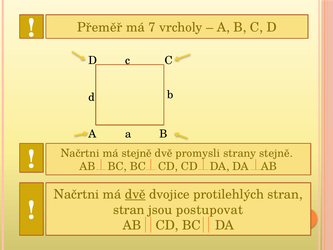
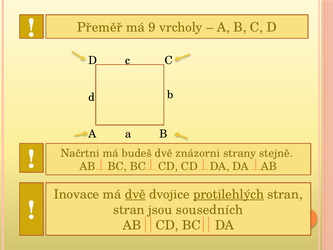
7: 7 -> 9 (152, 27)
má stejně: stejně -> budeš (137, 153)
promysli: promysli -> znázorni (198, 153)
Načrtni: Načrtni -> Inovace (76, 194)
protilehlých underline: none -> present (229, 194)
postupovat: postupovat -> sousedních (210, 210)
